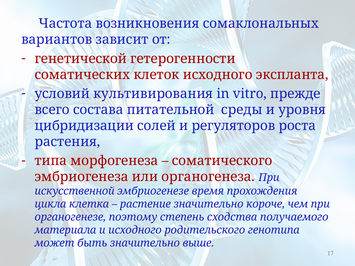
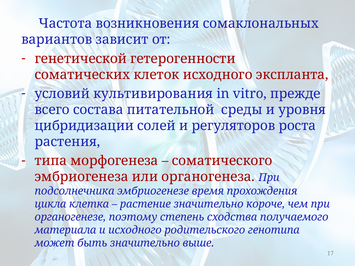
искусственной: искусственной -> подсолнечника (75, 191)
